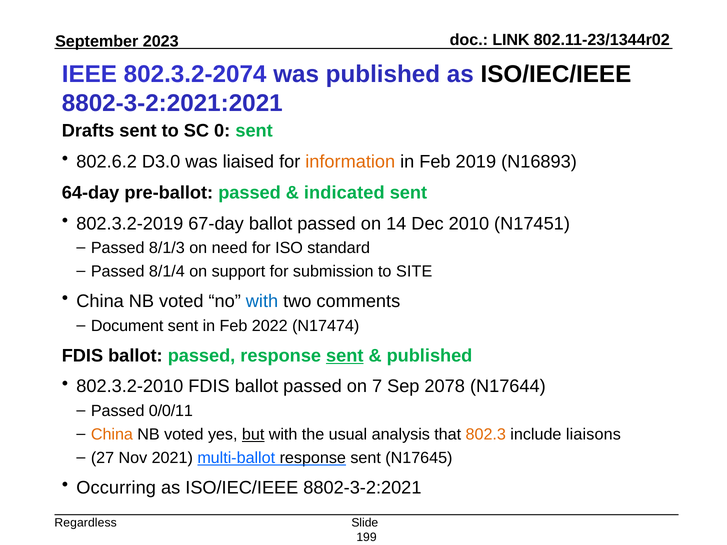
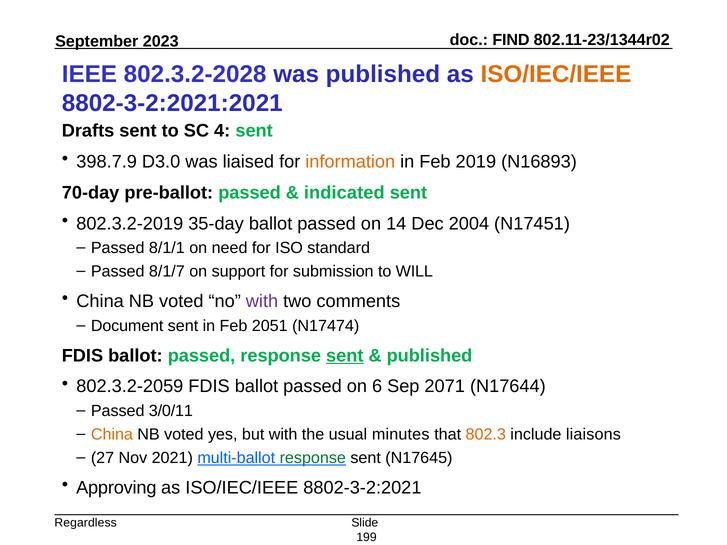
LINK: LINK -> FIND (511, 40)
802.3.2-2074: 802.3.2-2074 -> 802.3.2-2028 (195, 74)
ISO/IEC/IEEE colour: black -> orange (556, 74)
0: 0 -> 4 (222, 131)
802.6.2: 802.6.2 -> 398.7.9 (107, 162)
64-day: 64-day -> 70-day (91, 193)
67-day: 67-day -> 35-day (216, 224)
2010: 2010 -> 2004 (469, 224)
8/1/3: 8/1/3 -> 8/1/1 (167, 248)
8/1/4: 8/1/4 -> 8/1/7 (167, 272)
SITE: SITE -> WILL (414, 272)
with colour: blue -> purple (262, 301)
2022: 2022 -> 2051 (270, 326)
802.3.2-2010: 802.3.2-2010 -> 802.3.2-2059 (130, 387)
7: 7 -> 6 (377, 387)
2078: 2078 -> 2071 (445, 387)
0/0/11: 0/0/11 -> 3/0/11 (171, 411)
but underline: present -> none (253, 435)
analysis: analysis -> minutes (401, 435)
response colour: black -> green (313, 458)
Occurring: Occurring -> Approving (116, 488)
